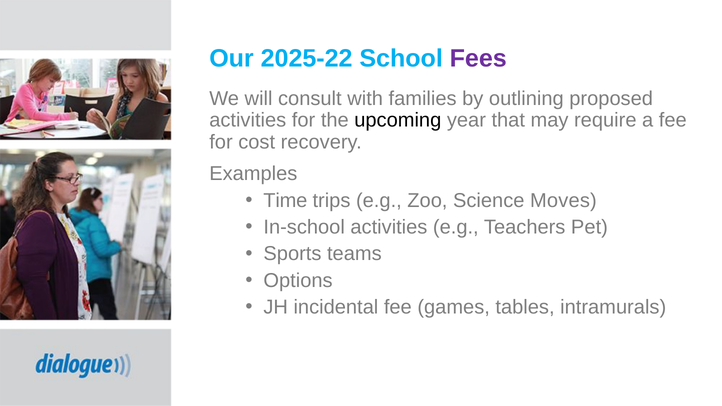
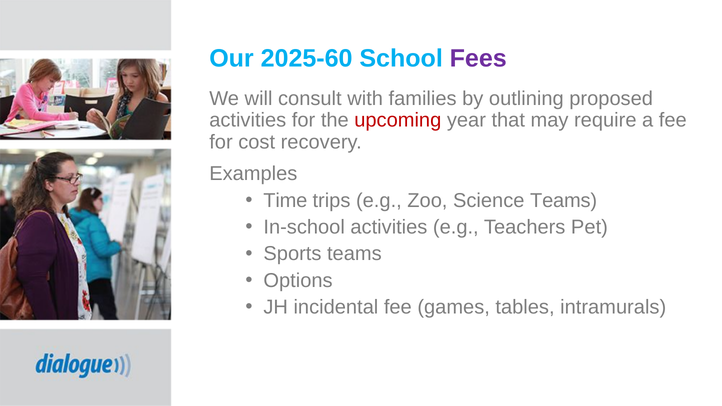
2025-22: 2025-22 -> 2025-60 (307, 59)
upcoming colour: black -> red (398, 120)
Science Moves: Moves -> Teams (564, 200)
